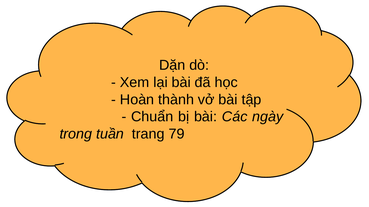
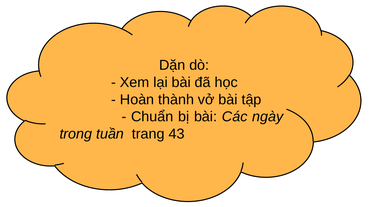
79: 79 -> 43 (177, 134)
